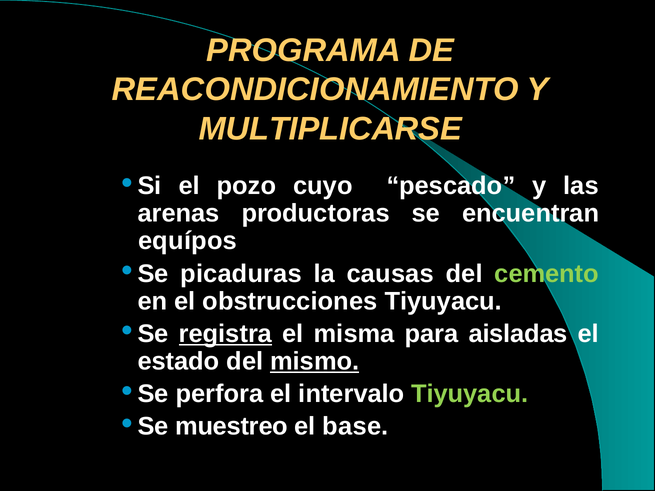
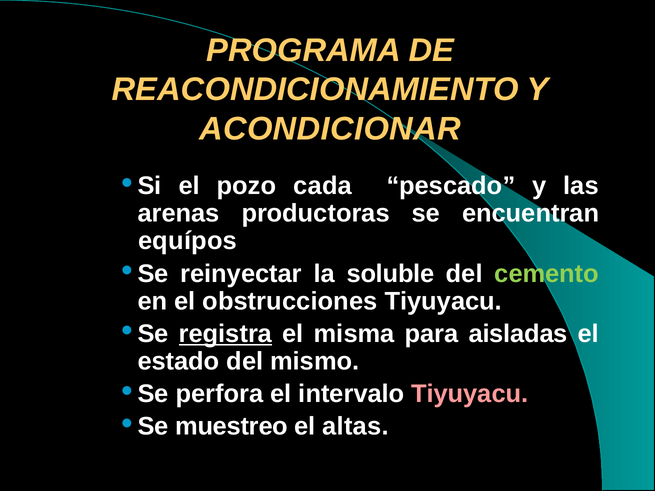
MULTIPLICARSE: MULTIPLICARSE -> ACONDICIONAR (330, 129)
cuyo: cuyo -> cada (323, 186)
picaduras: picaduras -> reinyectar (241, 274)
causas: causas -> soluble (390, 274)
mismo underline: present -> none (315, 361)
Tiyuyacu colour: light green -> pink (470, 394)
base: base -> altas (356, 427)
